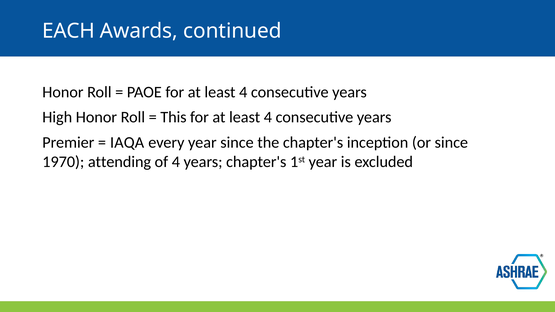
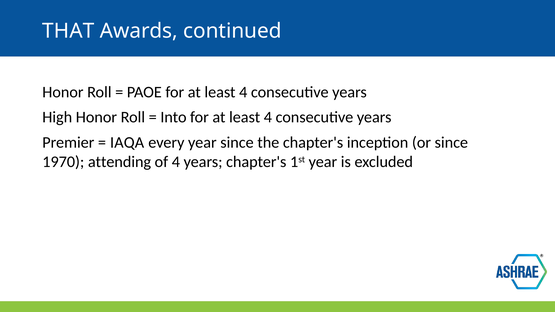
EACH: EACH -> THAT (68, 31)
This: This -> Into (173, 117)
